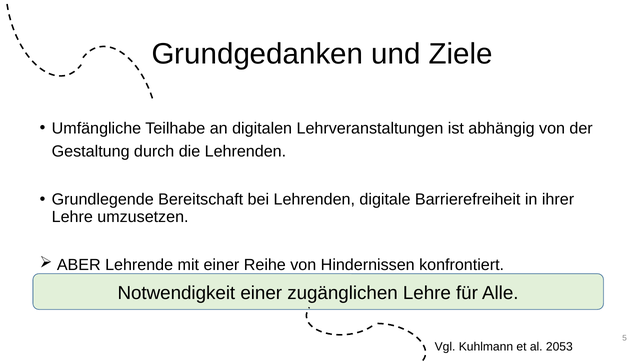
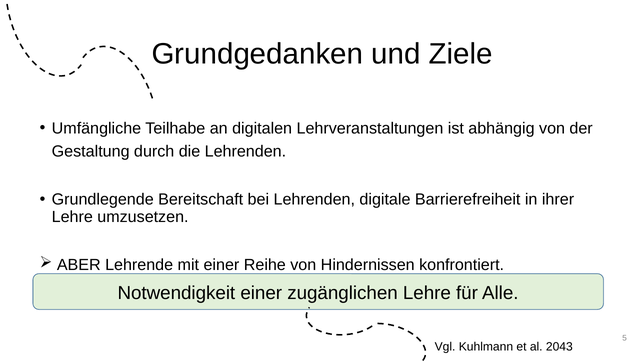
2053: 2053 -> 2043 (559, 347)
